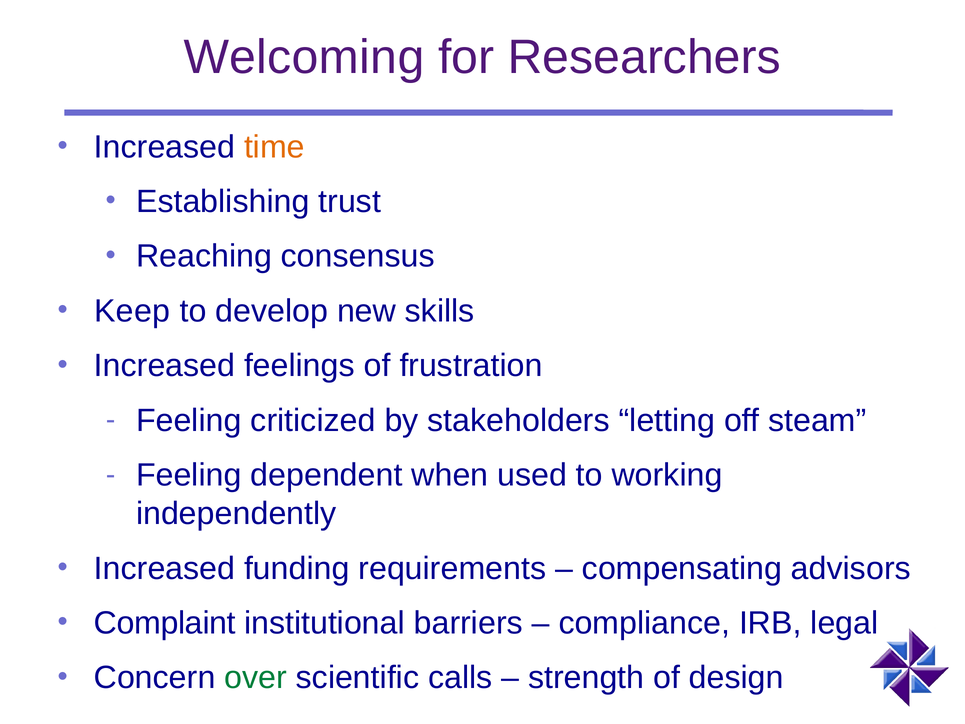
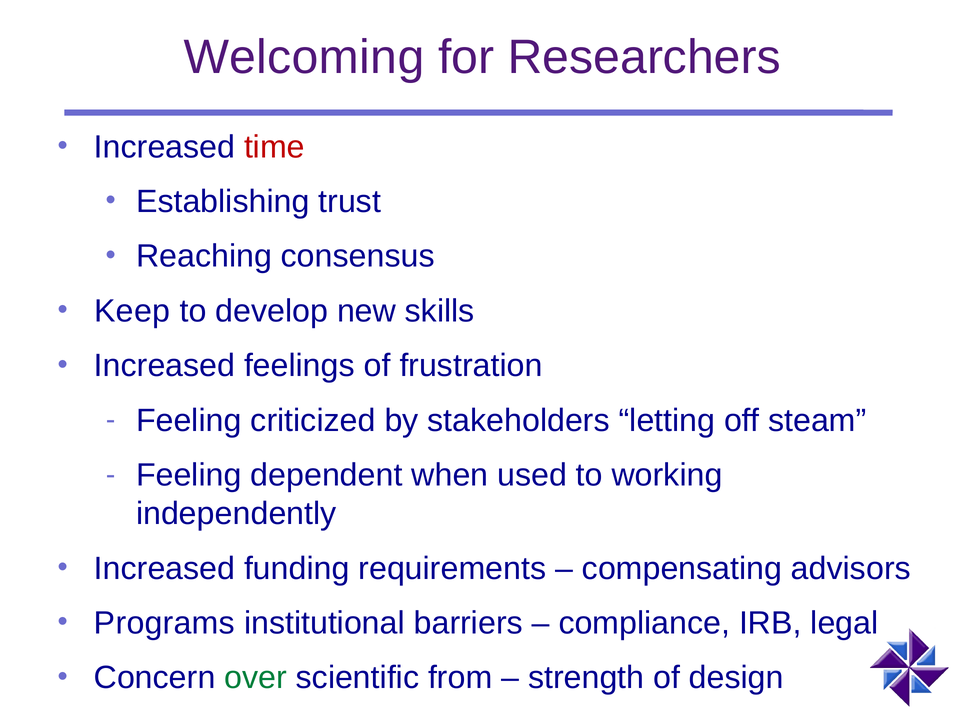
time colour: orange -> red (274, 147)
Complaint: Complaint -> Programs (164, 623)
calls: calls -> from (460, 678)
